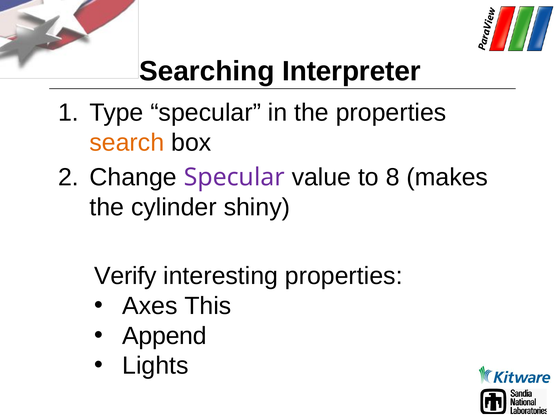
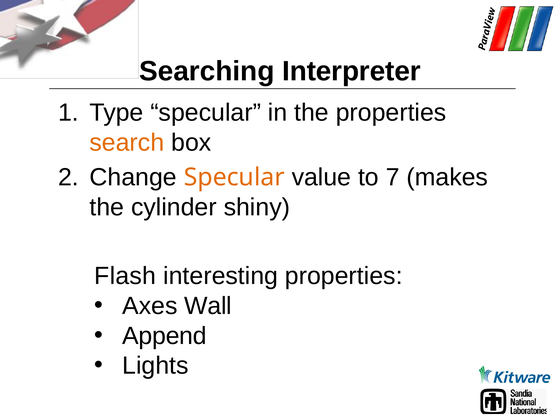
Specular colour: purple -> orange (234, 177)
8: 8 -> 7 (393, 177)
Verify: Verify -> Flash (125, 276)
This: This -> Wall (208, 306)
